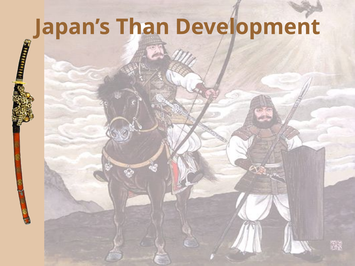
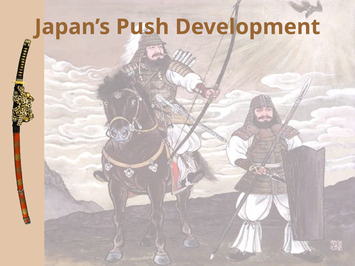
Than: Than -> Push (143, 27)
